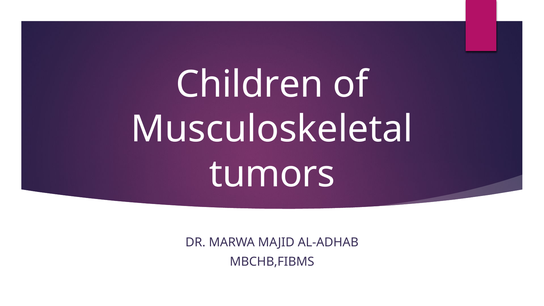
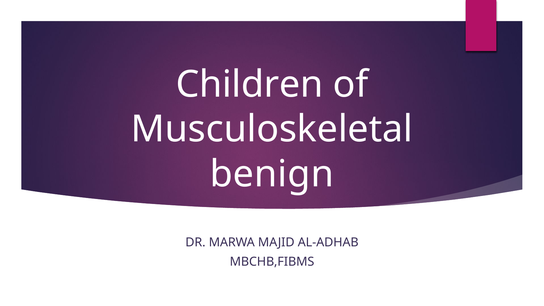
tumors: tumors -> benign (272, 174)
